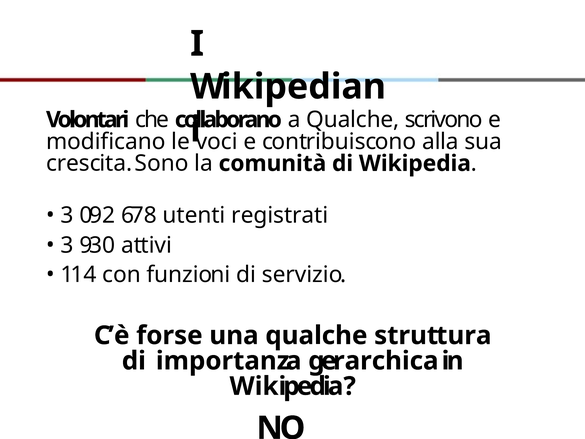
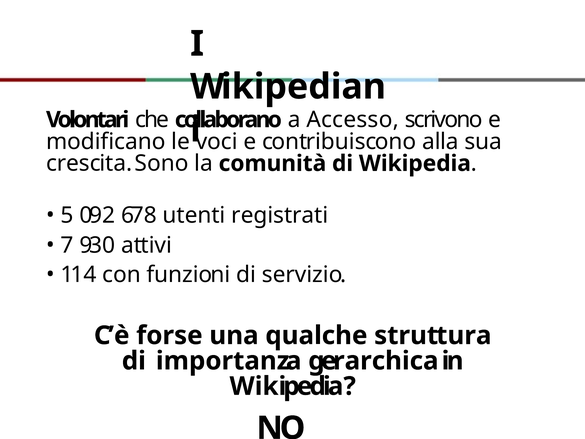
a Qualche: Qualche -> Accesso (353, 120)
3: 3 -> 5 (67, 215)
3: 3 -> 7 (67, 245)
